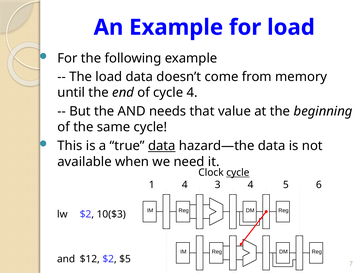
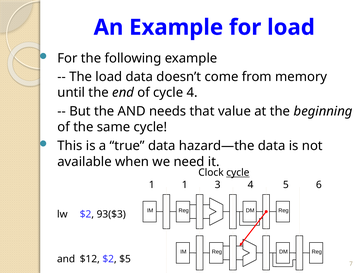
data underline: present -> none (162, 145)
1 4: 4 -> 1 (185, 184)
10($3: 10($3 -> 93($3 (111, 214)
